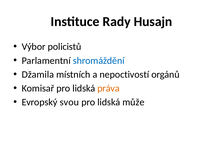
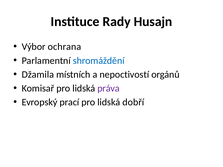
policistů: policistů -> ochrana (64, 47)
práva colour: orange -> purple (108, 88)
svou: svou -> prací (69, 102)
může: může -> dobří (133, 102)
